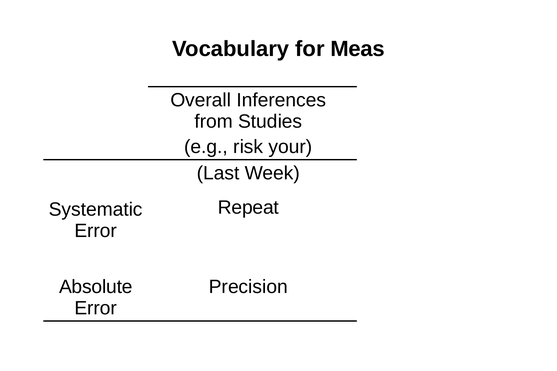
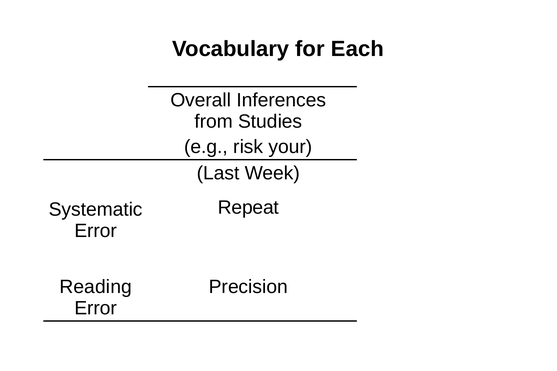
Meas: Meas -> Each (357, 49)
Absolute: Absolute -> Reading (96, 287)
